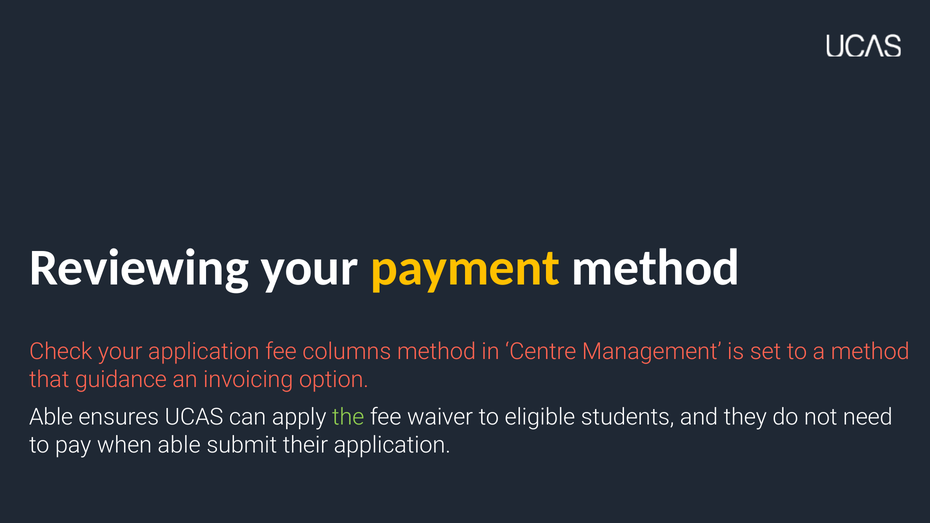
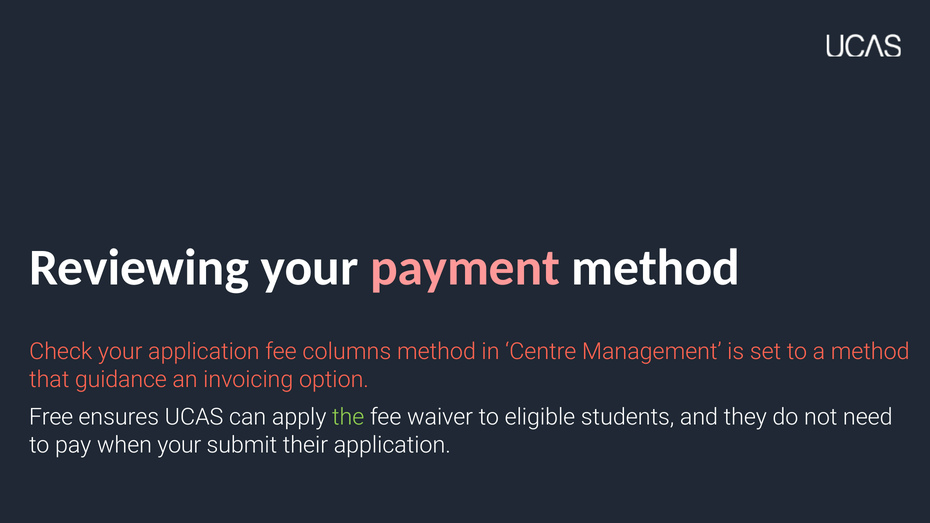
payment colour: yellow -> pink (465, 268)
Able: Able -> Free (51, 417)
when able: able -> your (179, 445)
